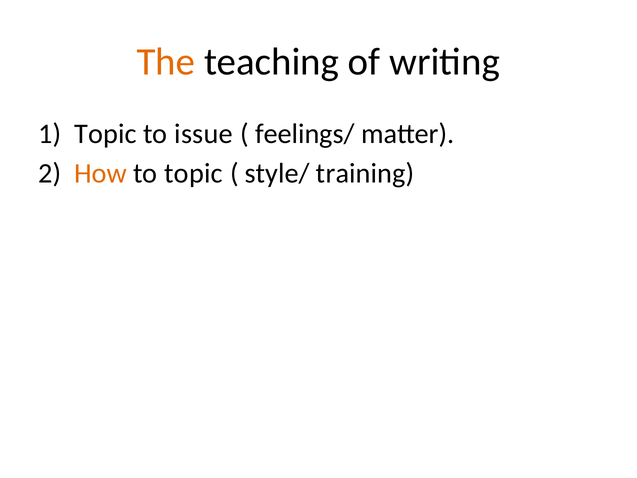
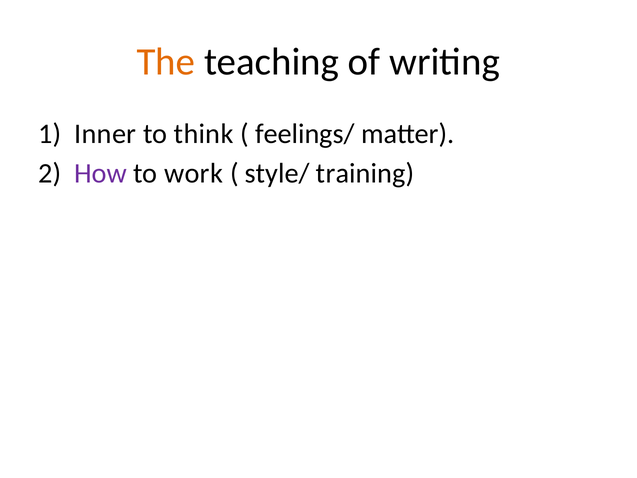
Topic: Topic -> Inner (105, 134)
issue: issue -> think (204, 134)
How colour: orange -> purple (100, 173)
to topic: topic -> work (194, 173)
